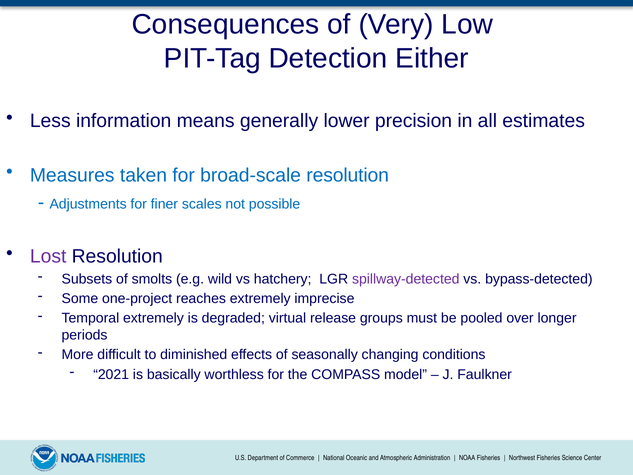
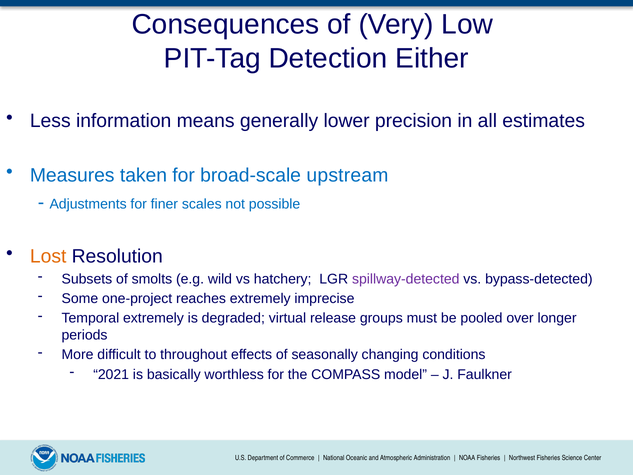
broad-scale resolution: resolution -> upstream (347, 175)
Lost colour: purple -> orange (48, 256)
diminished: diminished -> throughout (194, 355)
